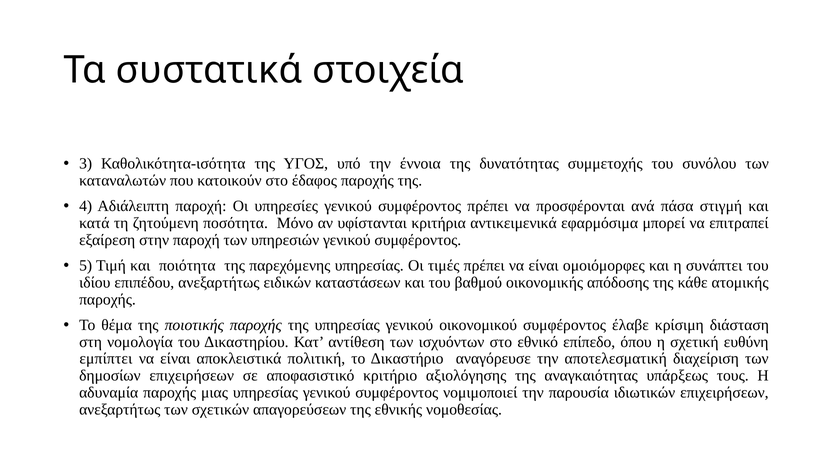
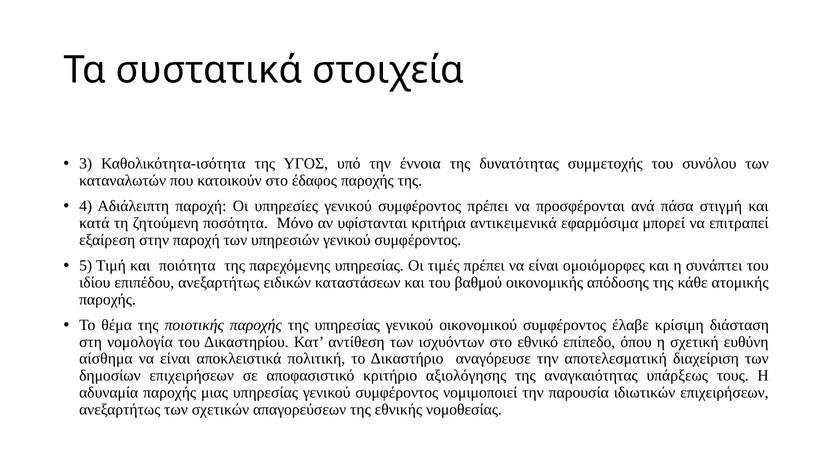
εμπίπτει: εμπίπτει -> αίσθημα (106, 358)
